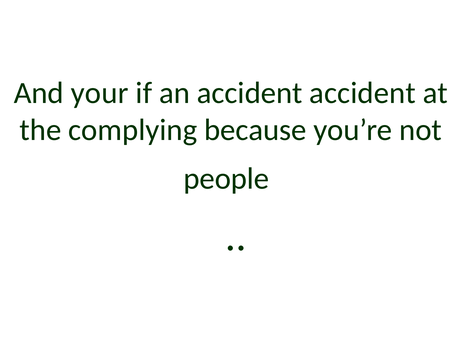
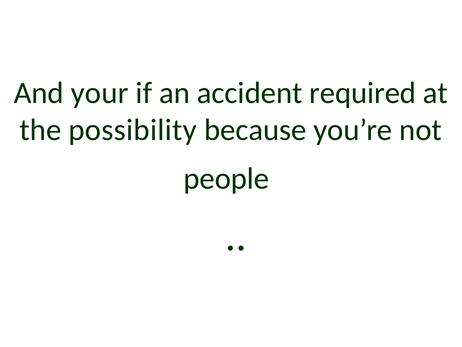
accident accident: accident -> required (363, 93)
complying: complying -> possibility (133, 130)
